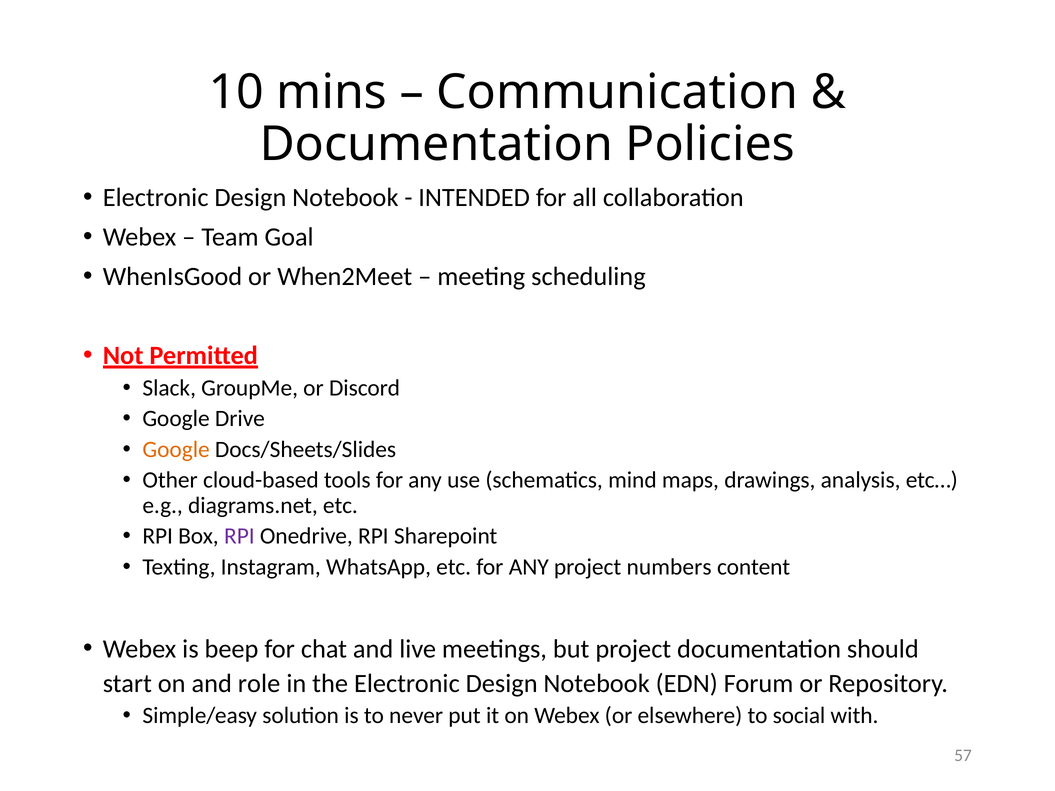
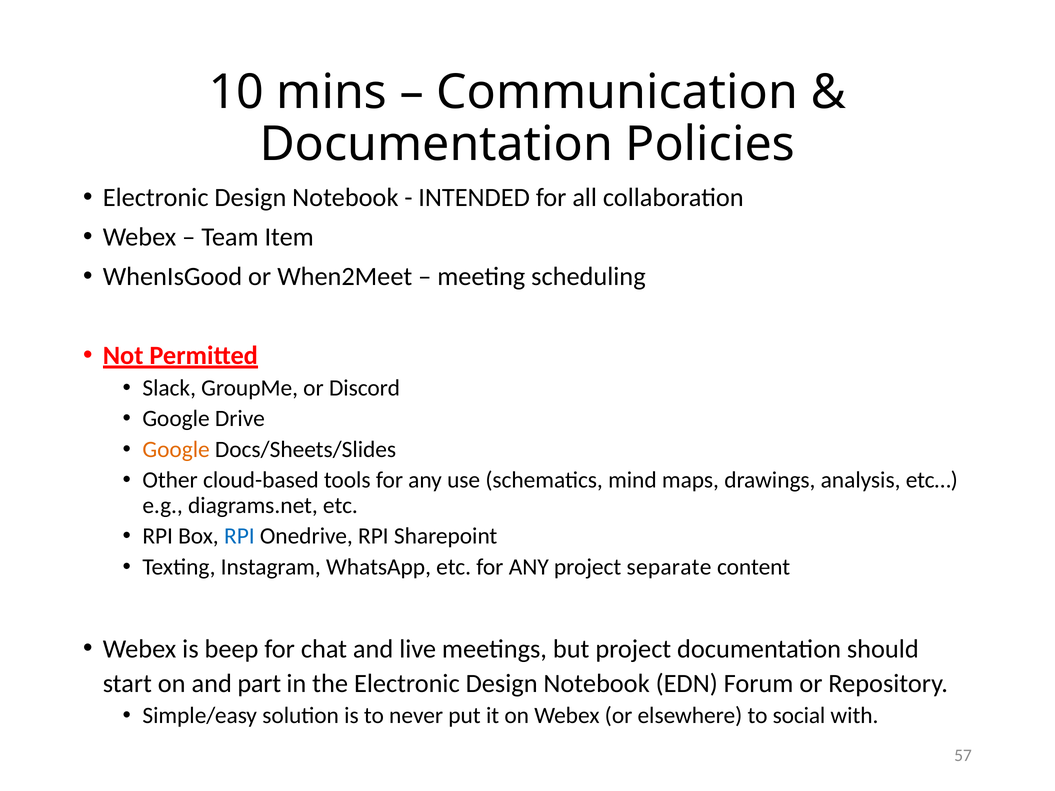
Goal: Goal -> Item (289, 237)
RPI colour: purple -> blue (239, 536)
numbers: numbers -> separate (669, 567)
role: role -> part (259, 684)
